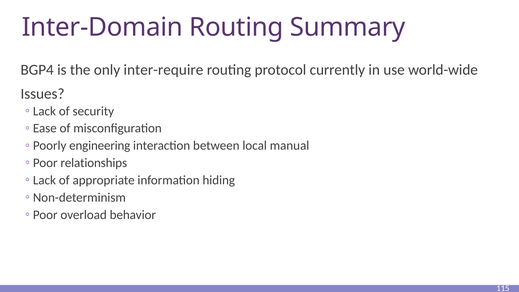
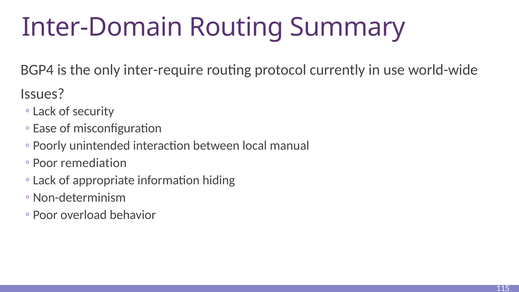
engineering: engineering -> unintended (100, 146)
relationships: relationships -> remediation (94, 163)
